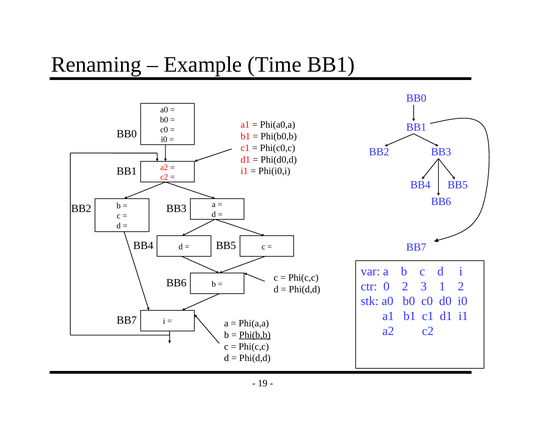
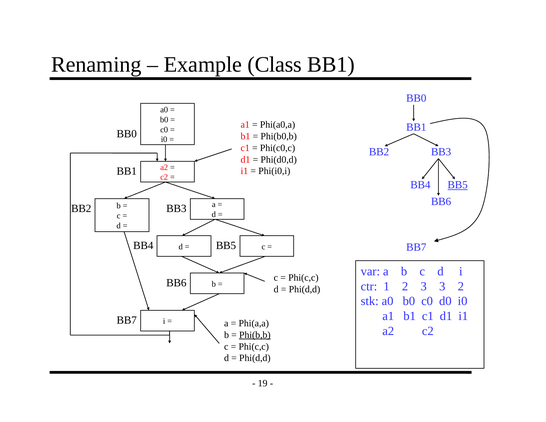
Time: Time -> Class (275, 64)
BB5 underline: none -> present (458, 185)
0: 0 -> 1 (386, 286)
3 1: 1 -> 3 (442, 286)
